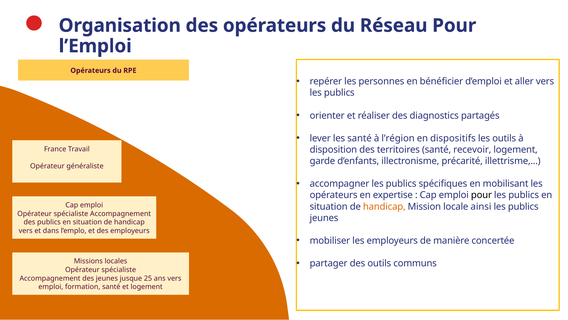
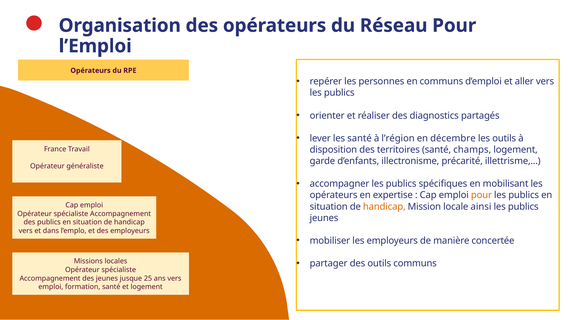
en bénéficier: bénéficier -> communs (441, 81)
dispositifs: dispositifs -> décembre (453, 138)
recevoir: recevoir -> champs (472, 149)
pour colour: black -> orange (481, 195)
